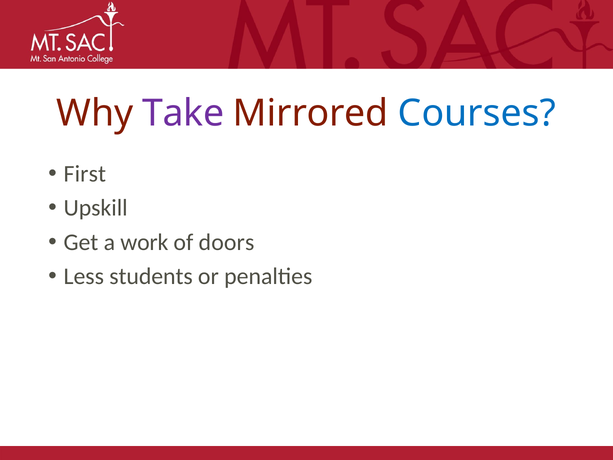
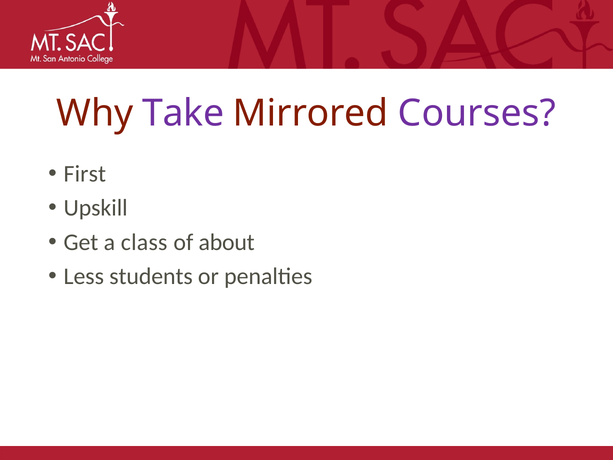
Courses colour: blue -> purple (477, 113)
work: work -> class (144, 242)
doors: doors -> about (227, 242)
